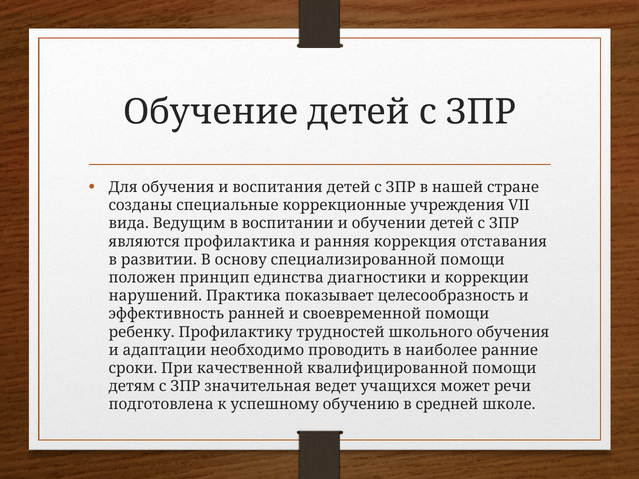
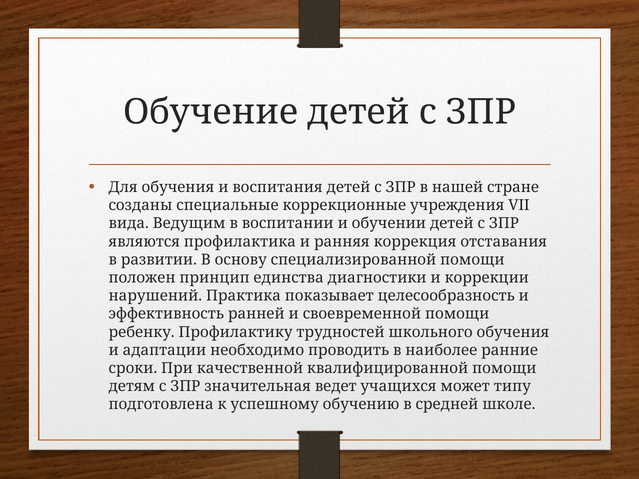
речи: речи -> типу (512, 387)
